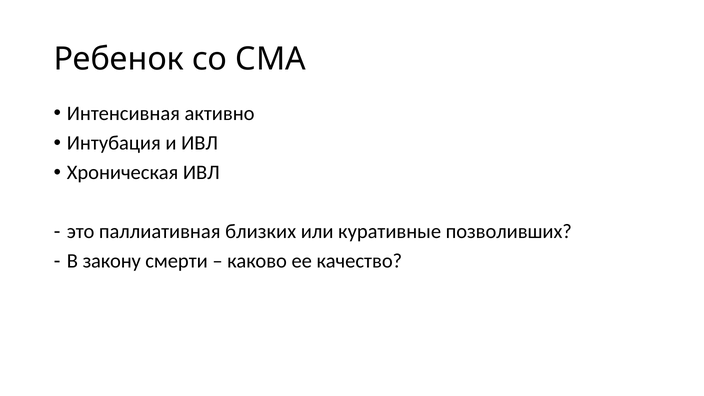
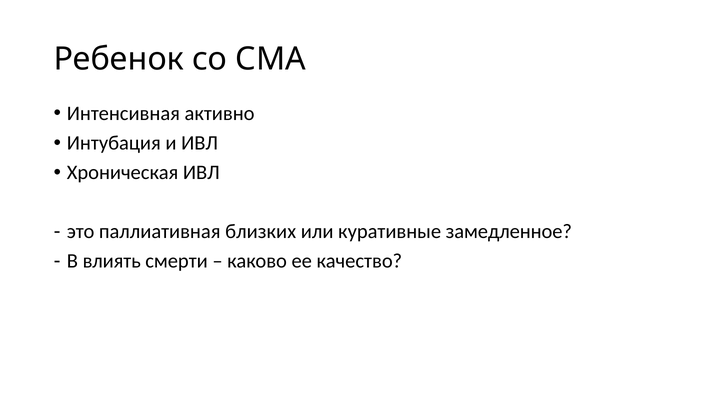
позволивших: позволивших -> замедленное (509, 232)
закону: закону -> влиять (112, 261)
